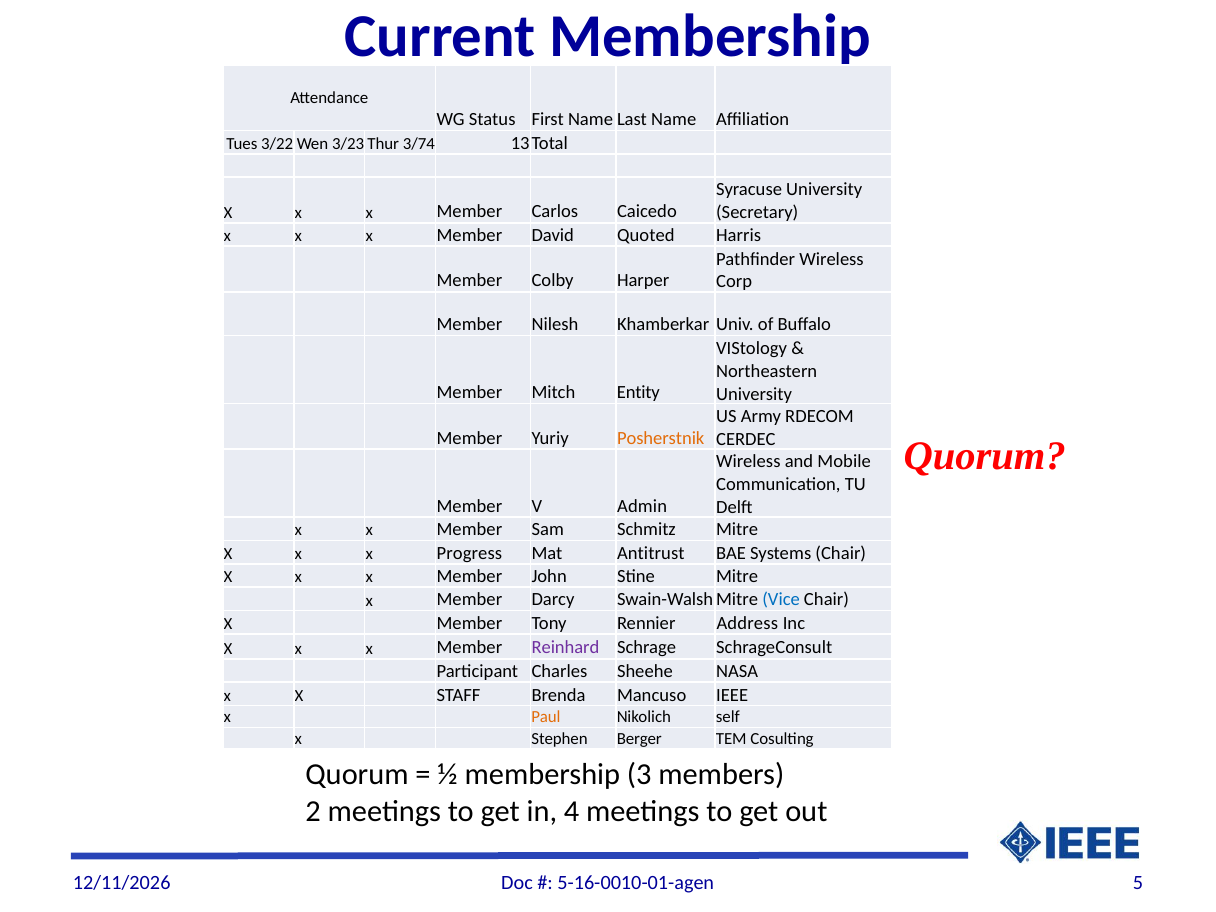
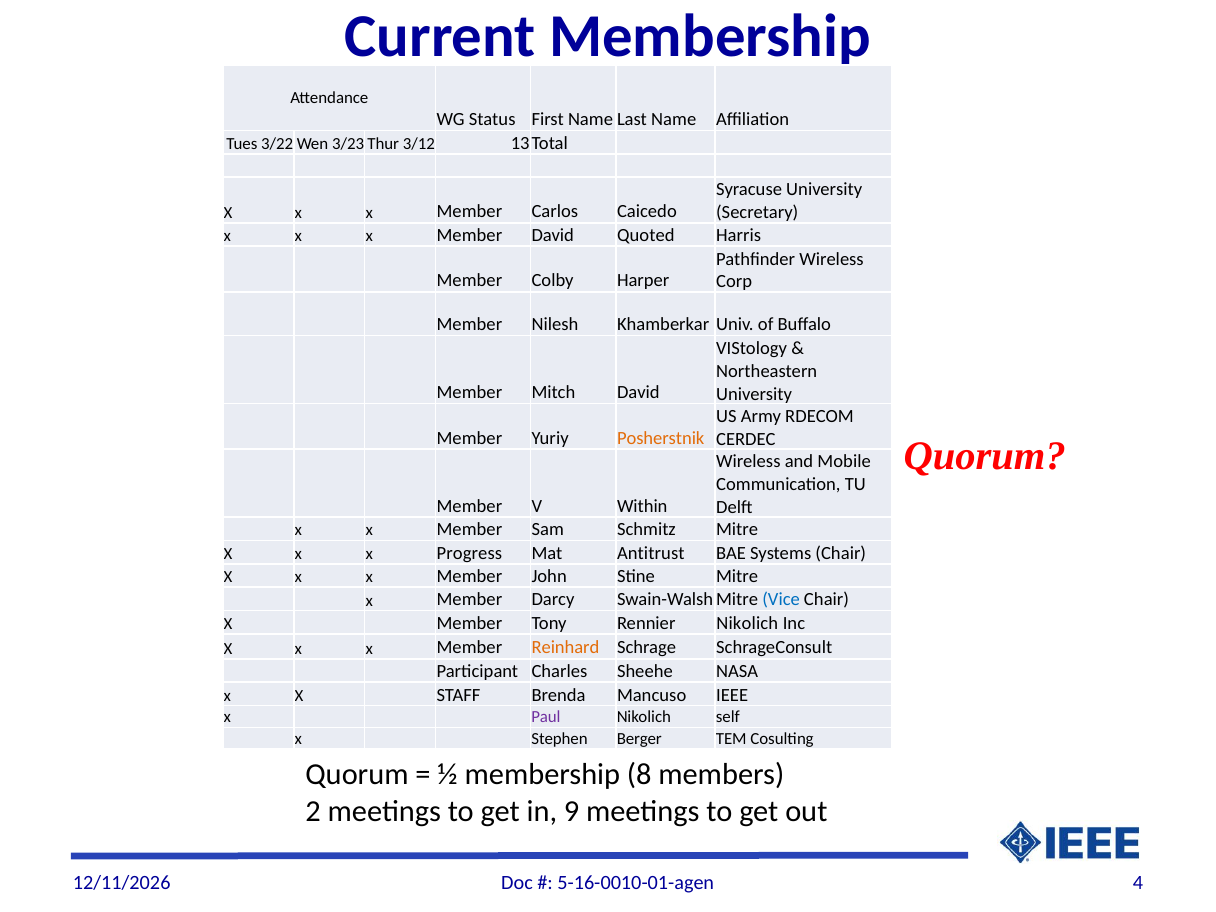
3/74: 3/74 -> 3/12 (419, 144)
Mitch Entity: Entity -> David (638, 392)
Admin: Admin -> Within (642, 506)
Rennier Address: Address -> Nikolich (747, 623)
Reinhard colour: purple -> orange (565, 648)
Paul colour: orange -> purple (546, 717)
3: 3 -> 8 (639, 775)
4: 4 -> 9 (572, 811)
5: 5 -> 4 (1138, 883)
